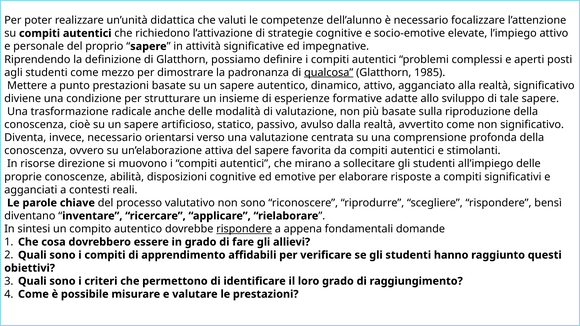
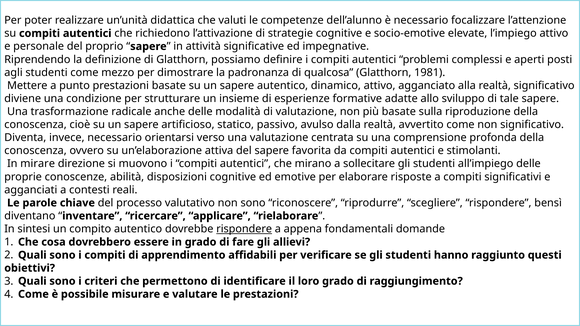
qualcosa underline: present -> none (329, 73)
1985: 1985 -> 1981 (430, 73)
risorse: risorse -> mirare (38, 164)
